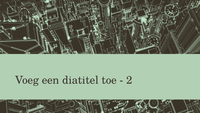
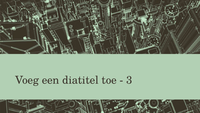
2: 2 -> 3 (129, 80)
